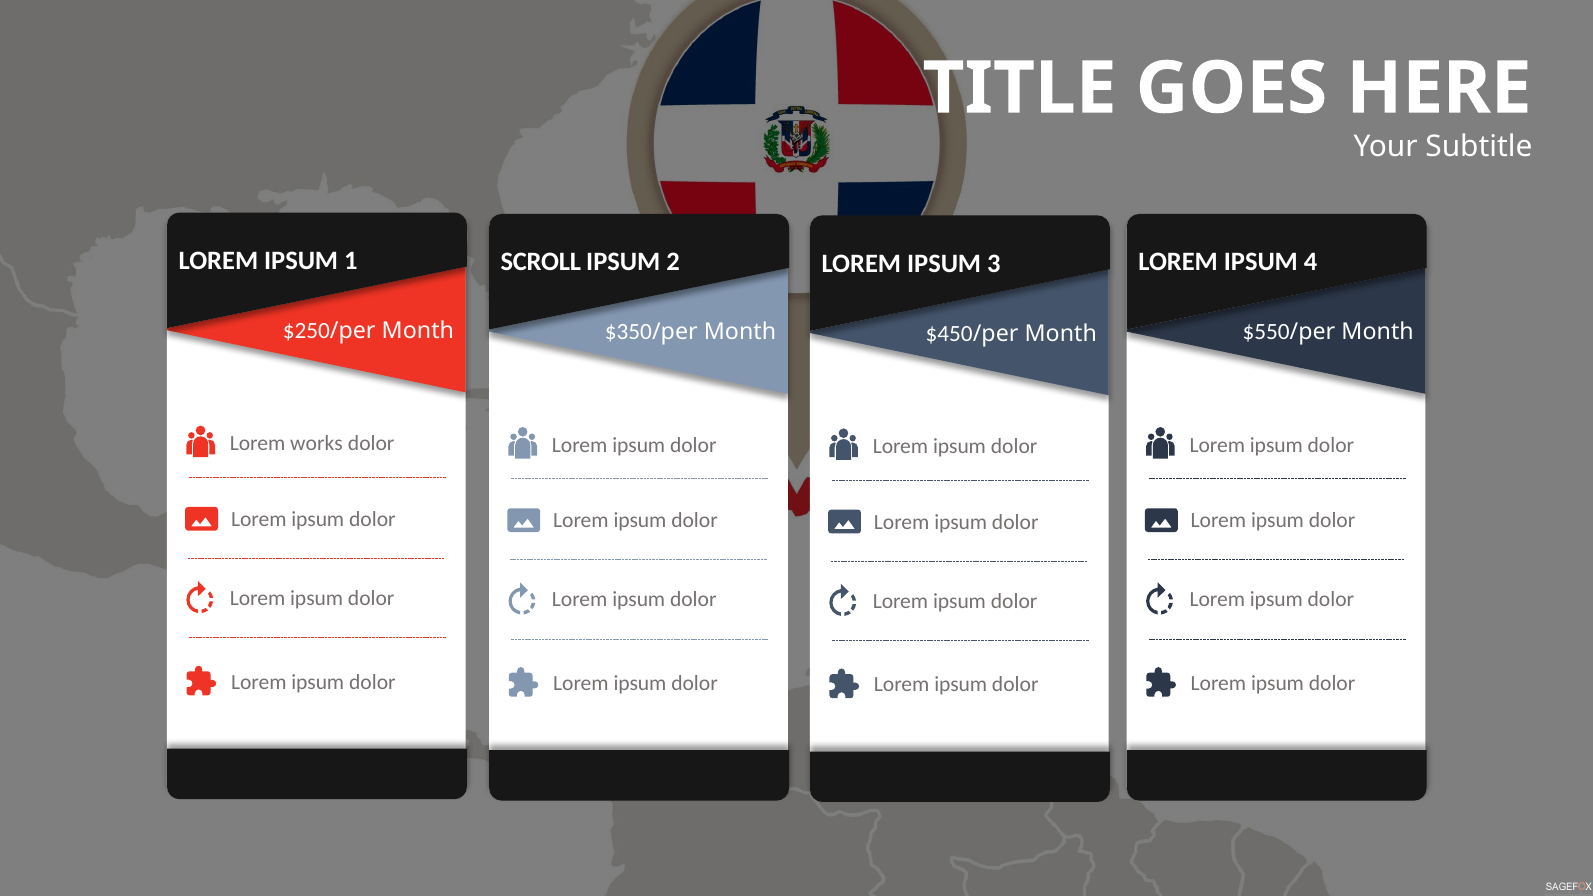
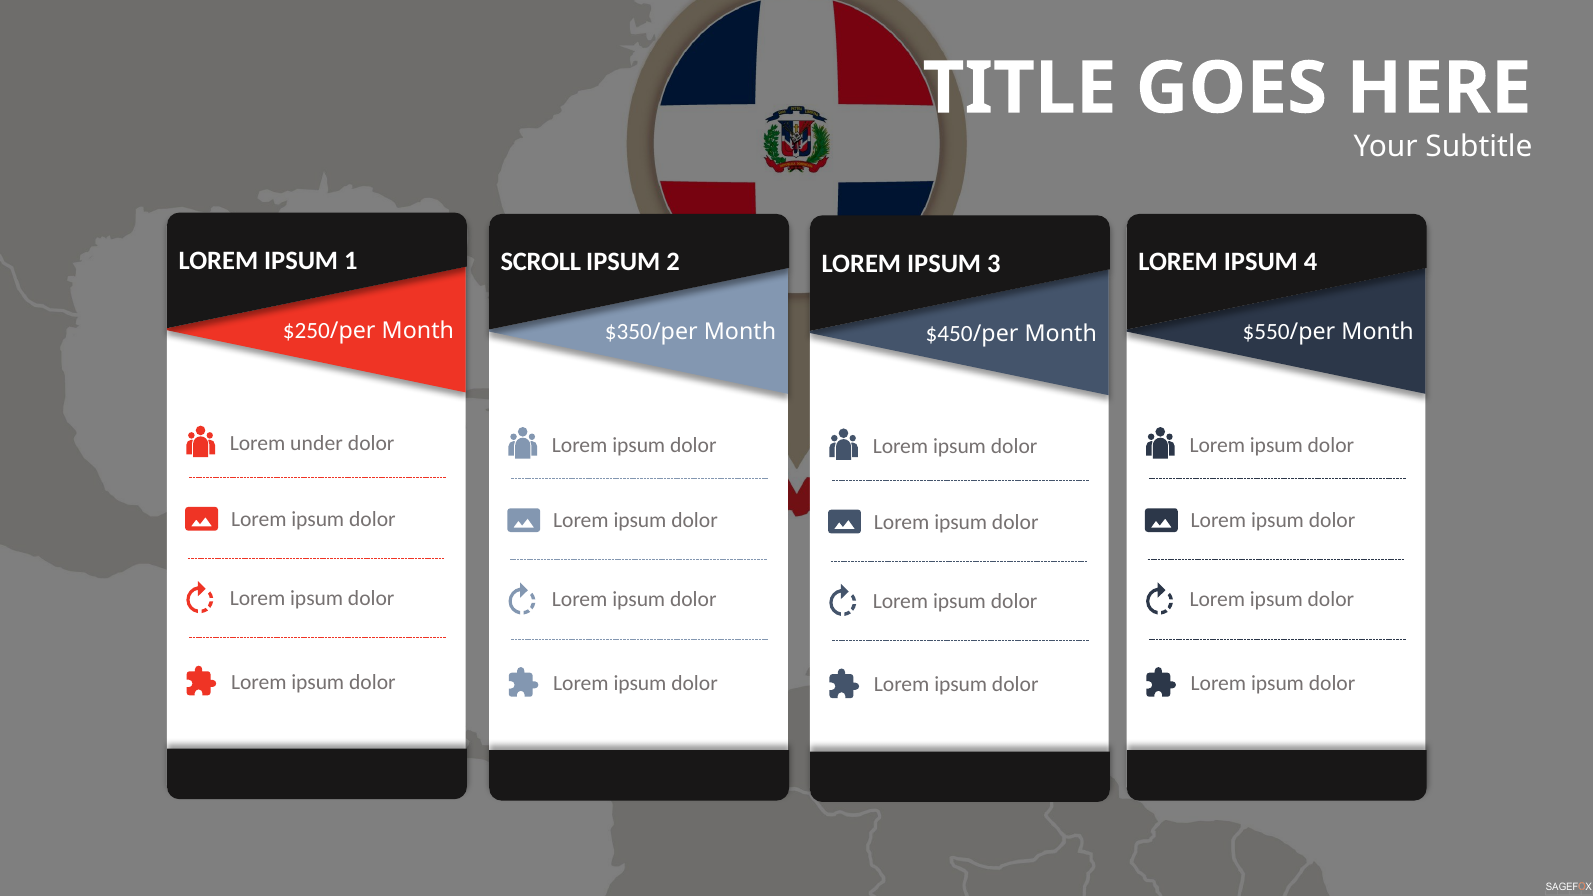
works: works -> under (317, 444)
